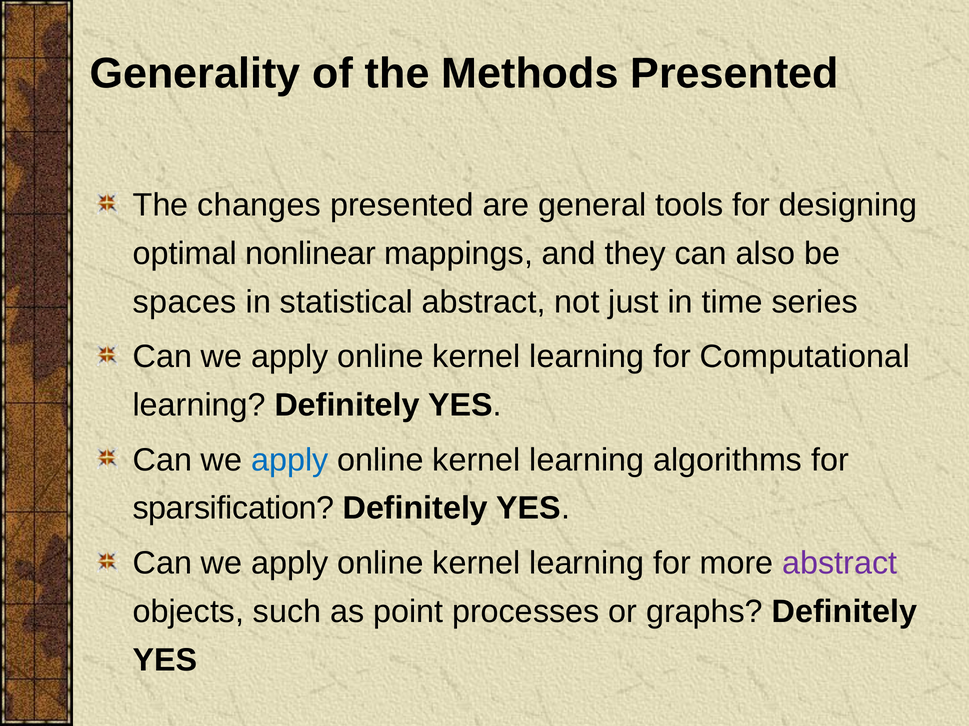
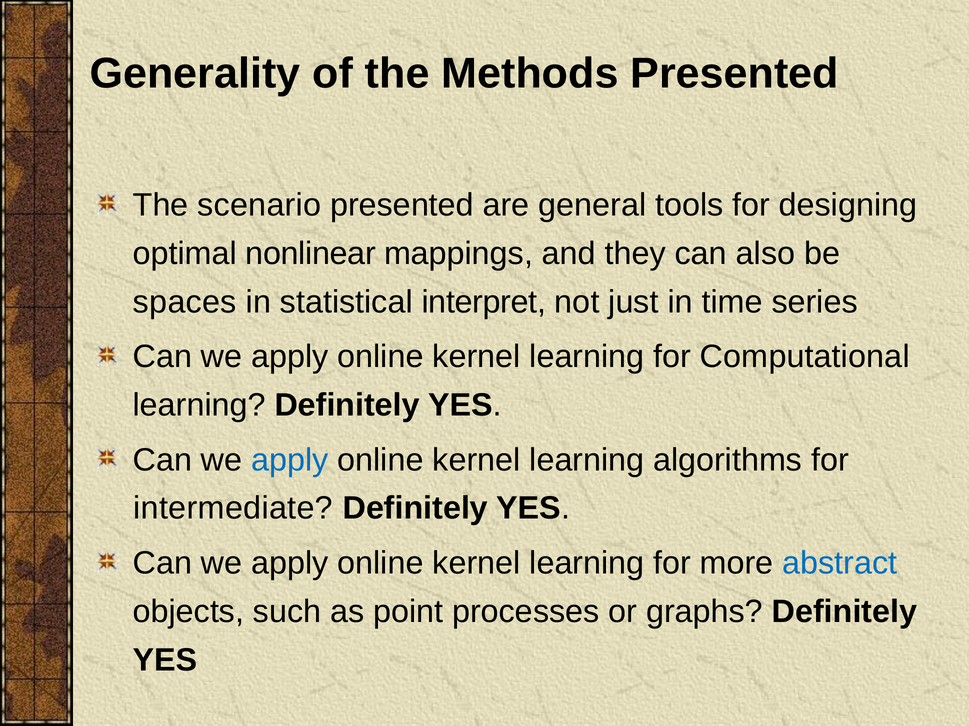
changes: changes -> scenario (259, 205)
statistical abstract: abstract -> interpret (484, 302)
sparsification: sparsification -> intermediate (233, 509)
abstract colour: purple -> blue (840, 564)
